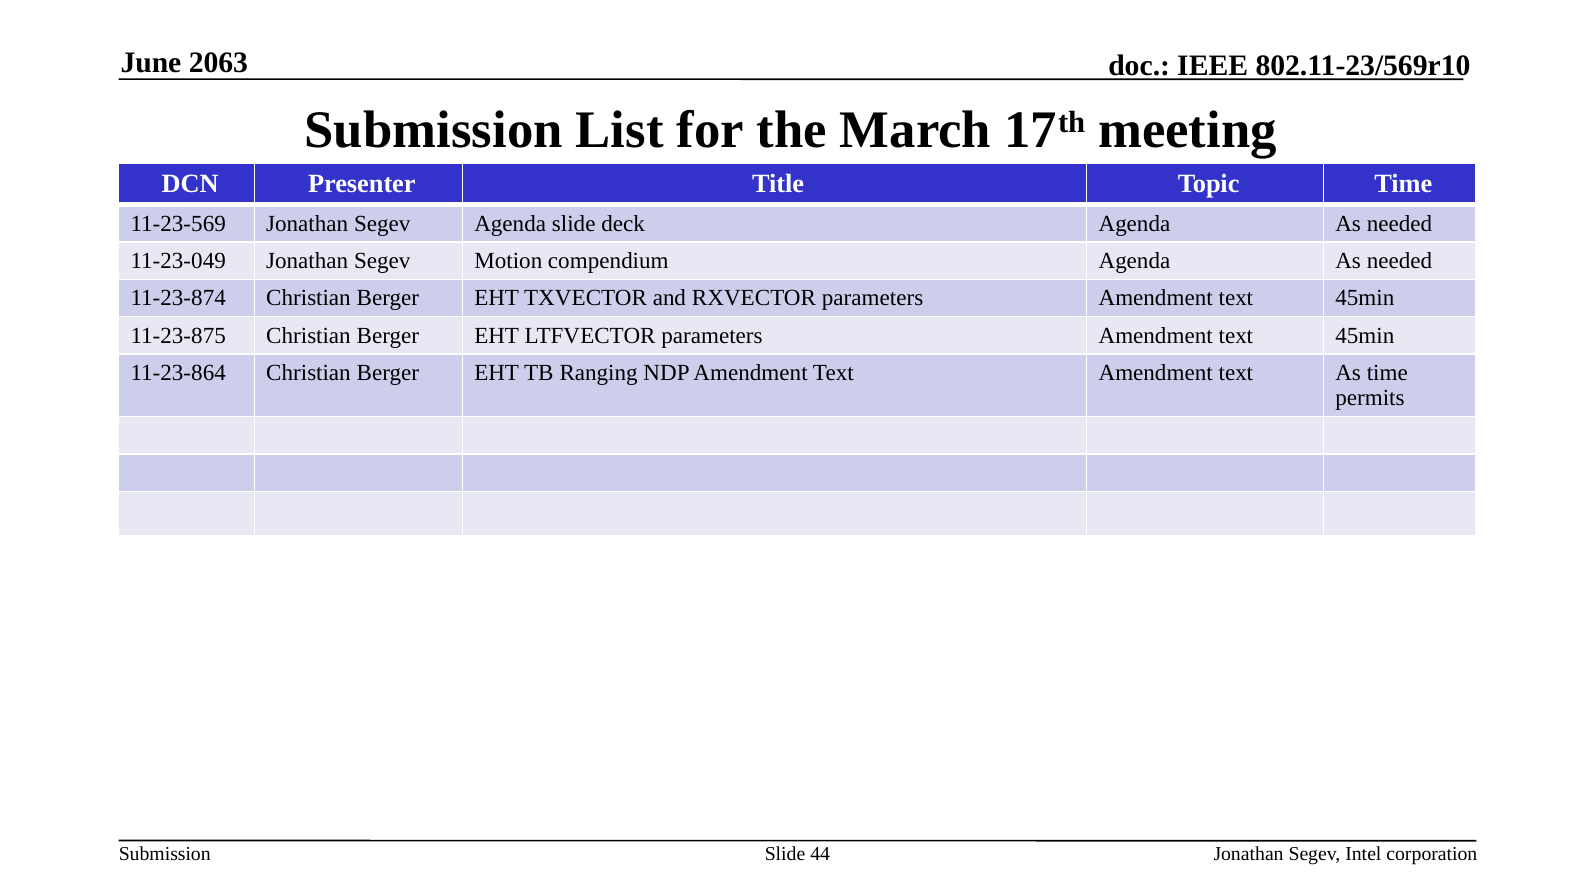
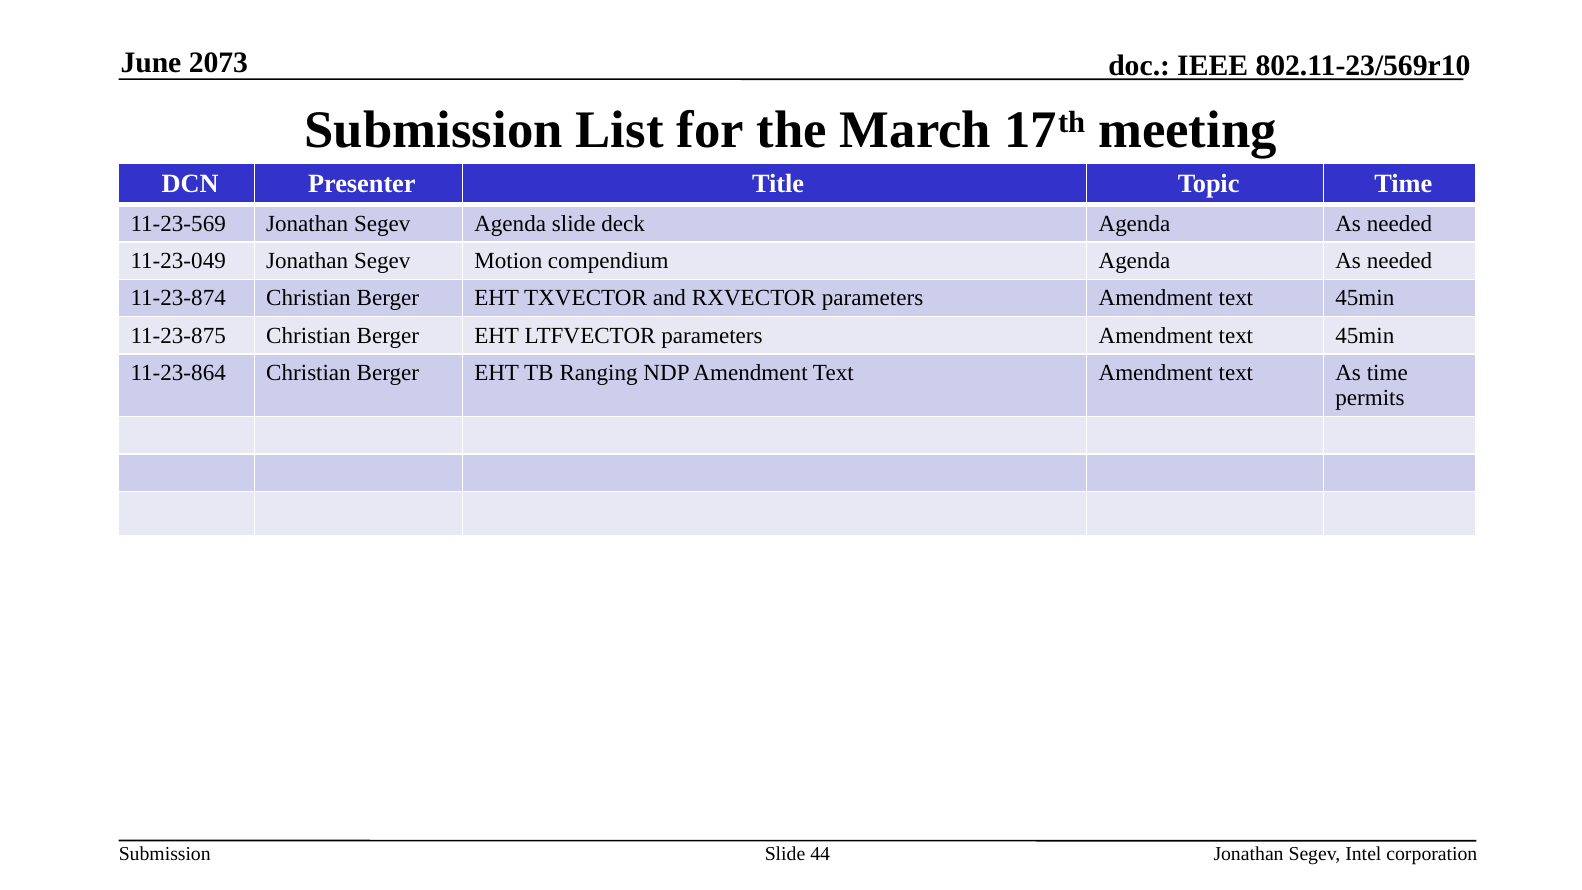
2063: 2063 -> 2073 (218, 63)
